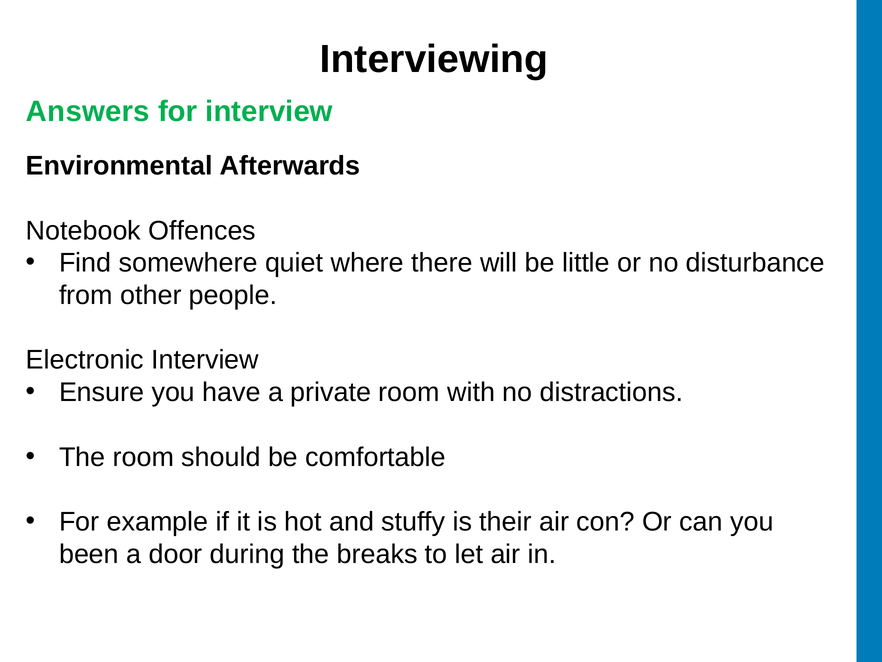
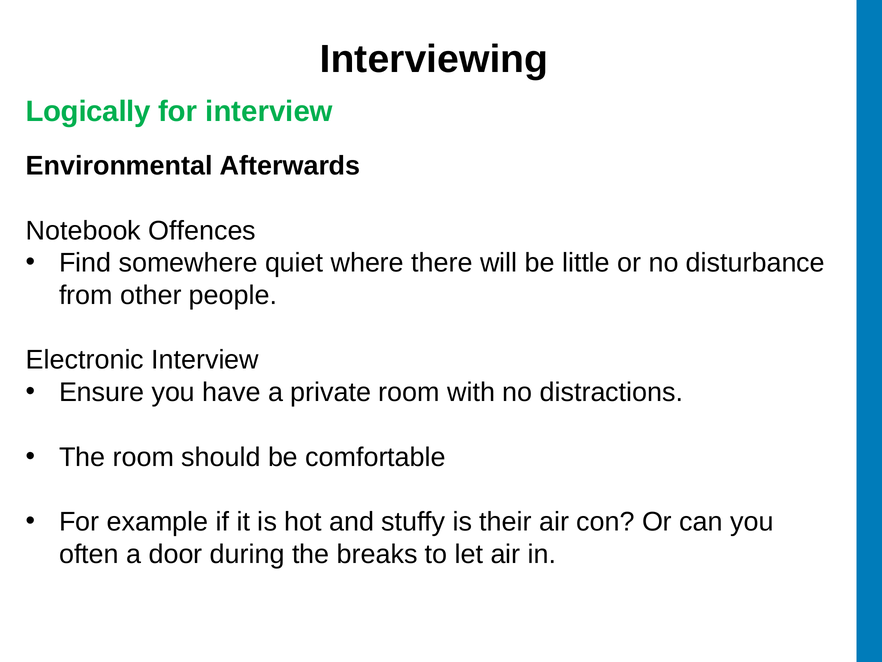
Answers: Answers -> Logically (88, 112)
been: been -> often (89, 554)
